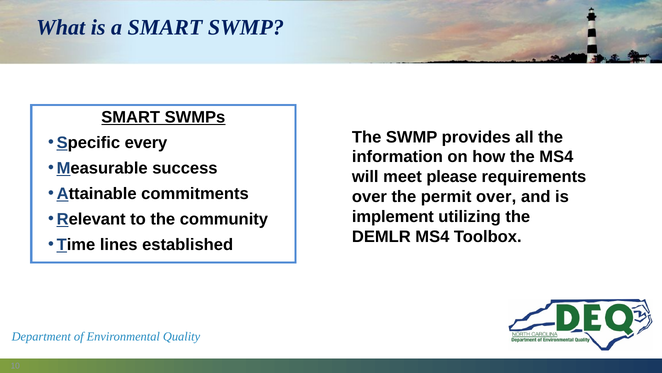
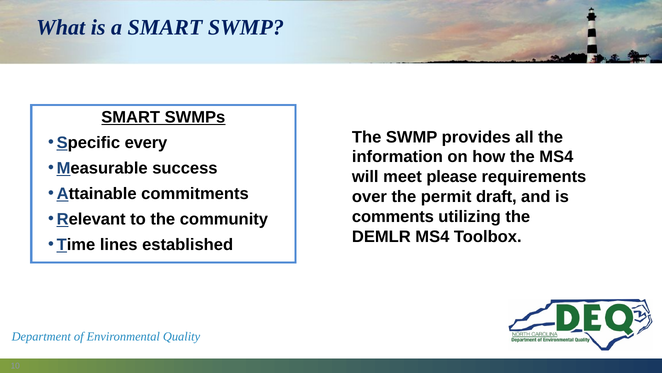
permit over: over -> draft (496, 196)
implement: implement -> comments (393, 216)
